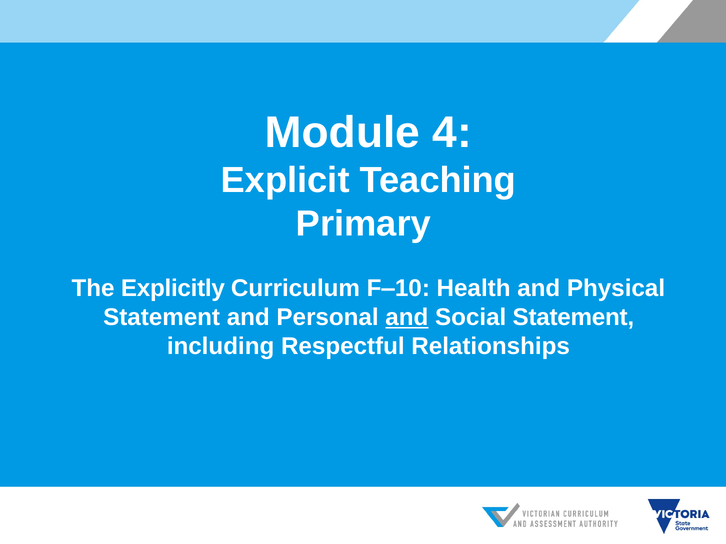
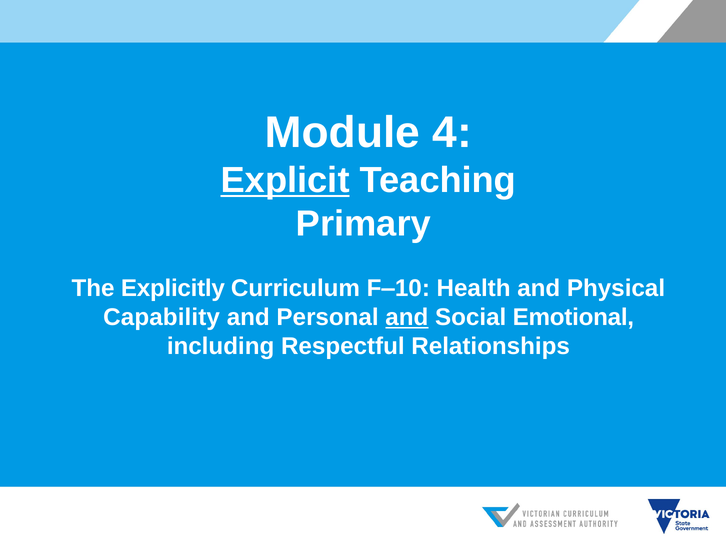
Explicit underline: none -> present (285, 180)
Statement: Statement -> Capability (162, 318)
Social Statement: Statement -> Emotional (573, 318)
